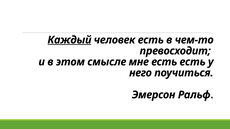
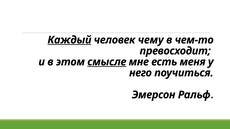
человек есть: есть -> чему (151, 40)
смысле underline: none -> present (107, 62)
есть есть: есть -> меня (193, 62)
